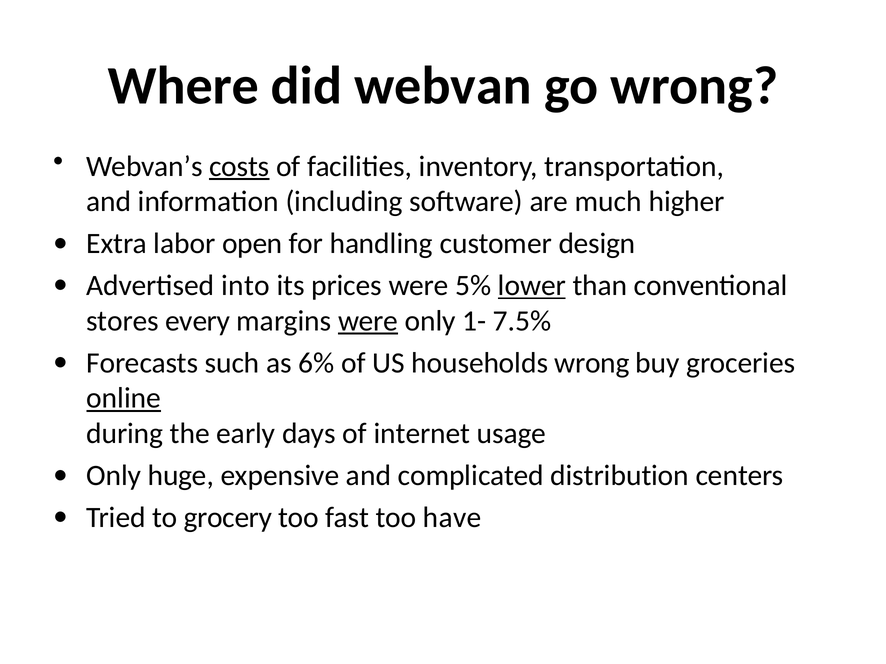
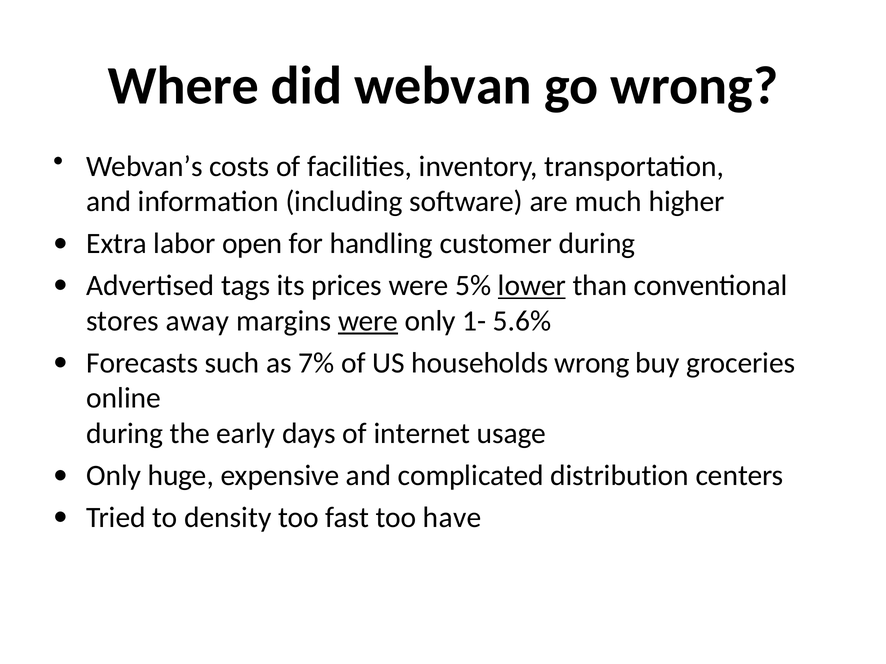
costs underline: present -> none (239, 166)
customer design: design -> during (597, 244)
into: into -> tags (246, 286)
every: every -> away (197, 321)
7.5%: 7.5% -> 5.6% (522, 321)
6%: 6% -> 7% (316, 363)
online underline: present -> none (124, 399)
grocery: grocery -> density (228, 518)
